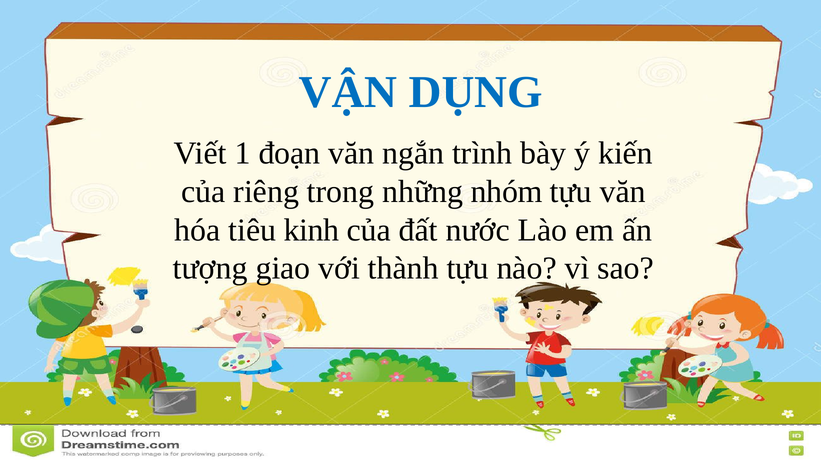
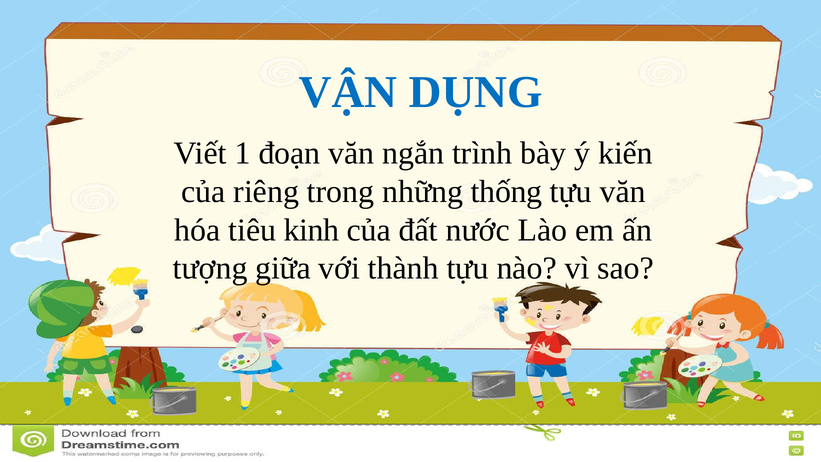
nhóm: nhóm -> thống (507, 192)
giao: giao -> giữa (283, 268)
